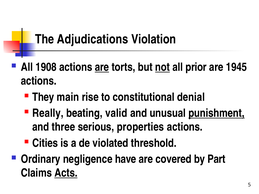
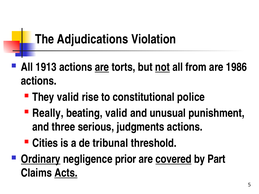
1908: 1908 -> 1913 (46, 67)
prior: prior -> from (196, 67)
1945: 1945 -> 1986 (236, 67)
They main: main -> valid (68, 97)
denial: denial -> police (191, 97)
punishment underline: present -> none (216, 113)
properties: properties -> judgments (141, 127)
violated: violated -> tribunal (110, 143)
Ordinary underline: none -> present (41, 159)
have: have -> prior (126, 159)
covered underline: none -> present (173, 159)
